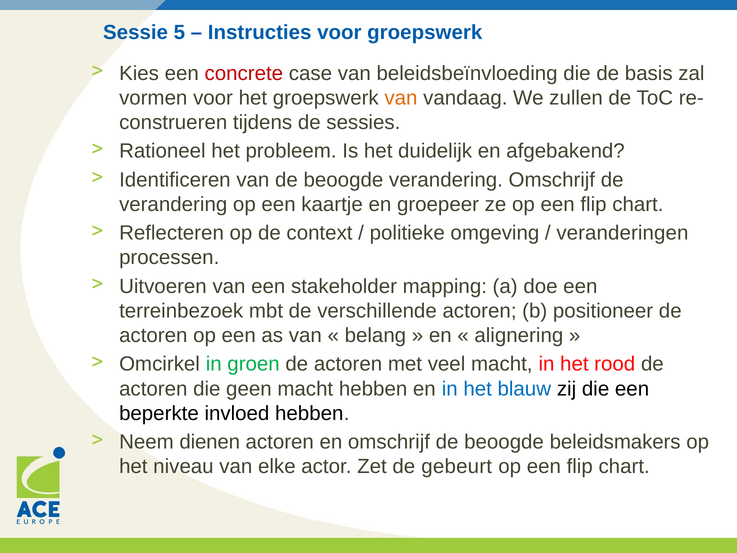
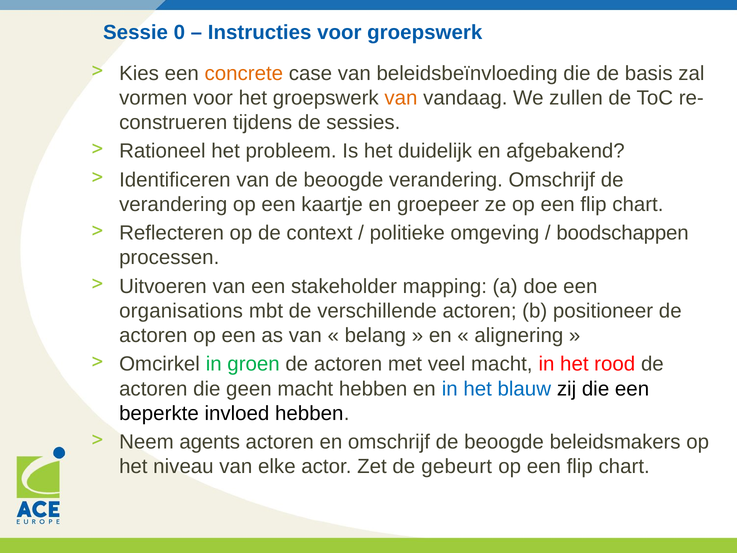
5: 5 -> 0 (179, 33)
concrete colour: red -> orange (244, 73)
veranderingen: veranderingen -> boodschappen (623, 233)
terreinbezoek: terreinbezoek -> organisations (181, 311)
dienen: dienen -> agents (210, 442)
